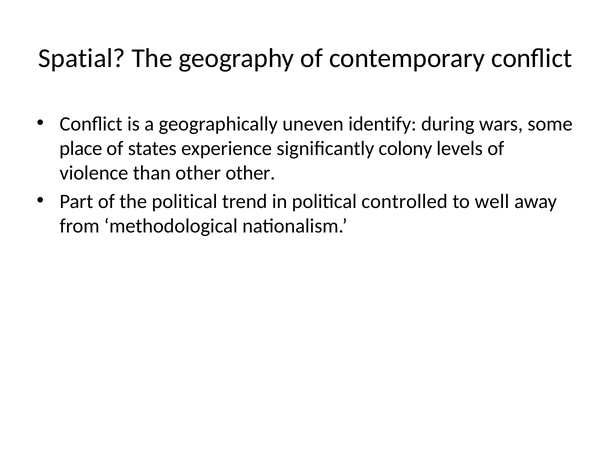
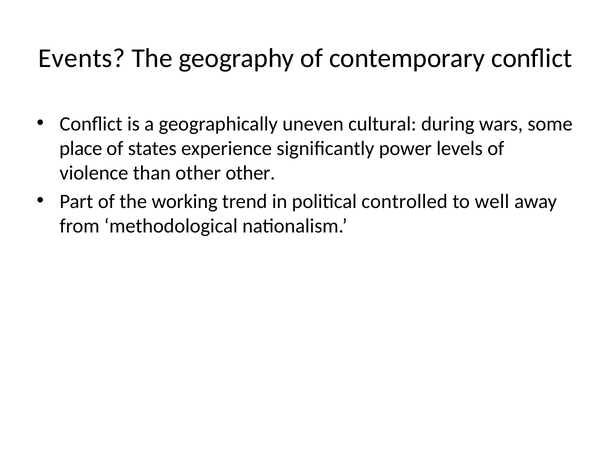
Spatial: Spatial -> Events (82, 58)
identify: identify -> cultural (382, 124)
colony: colony -> power (405, 148)
the political: political -> working (185, 201)
